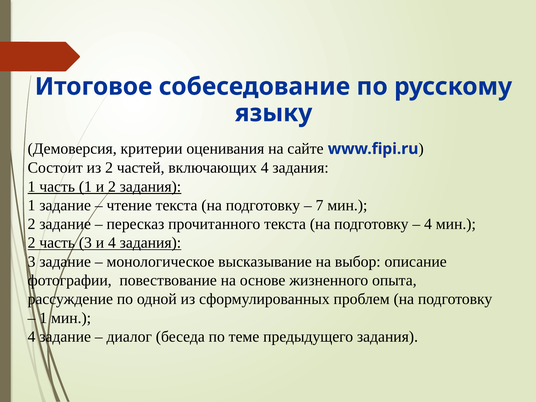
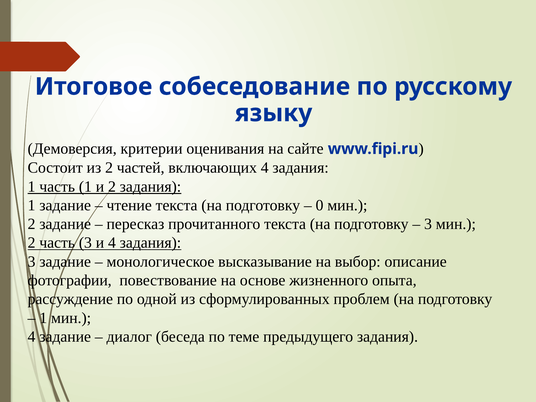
7: 7 -> 0 (320, 205)
4: 4 -> 3 (428, 224)
